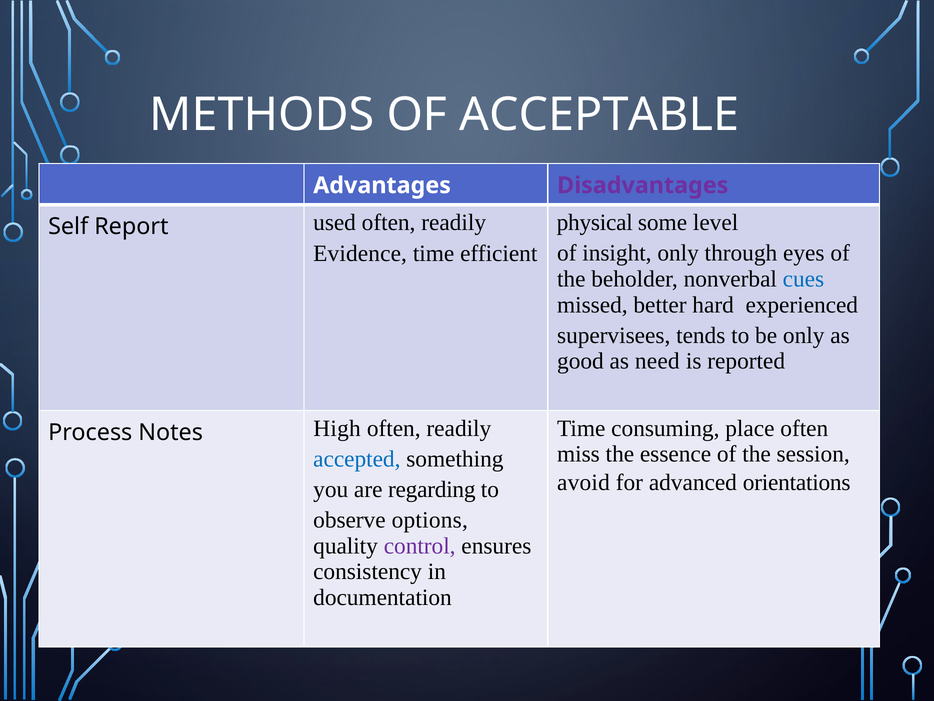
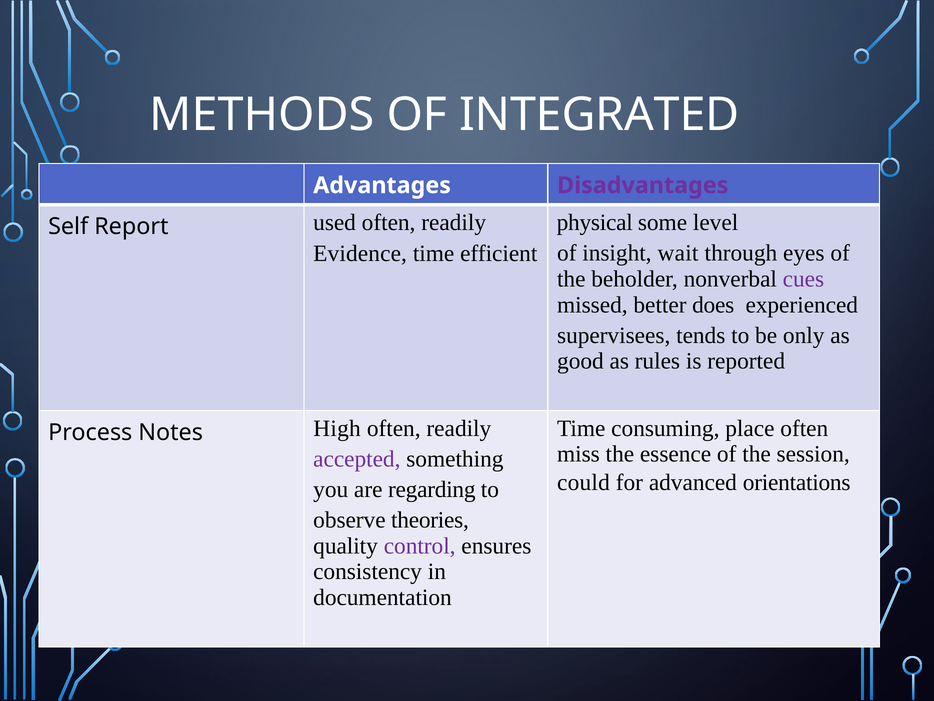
ACCEPTABLE: ACCEPTABLE -> INTEGRATED (599, 115)
insight only: only -> wait (678, 253)
cues colour: blue -> purple (803, 279)
hard: hard -> does (713, 305)
need: need -> rules (657, 361)
accepted colour: blue -> purple (357, 459)
avoid: avoid -> could (583, 482)
options: options -> theories (430, 520)
